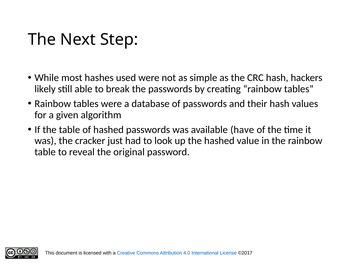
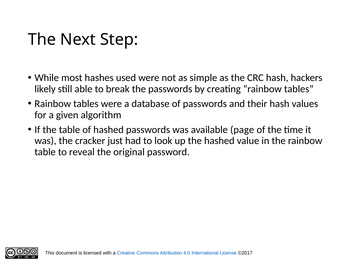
have: have -> page (242, 130)
